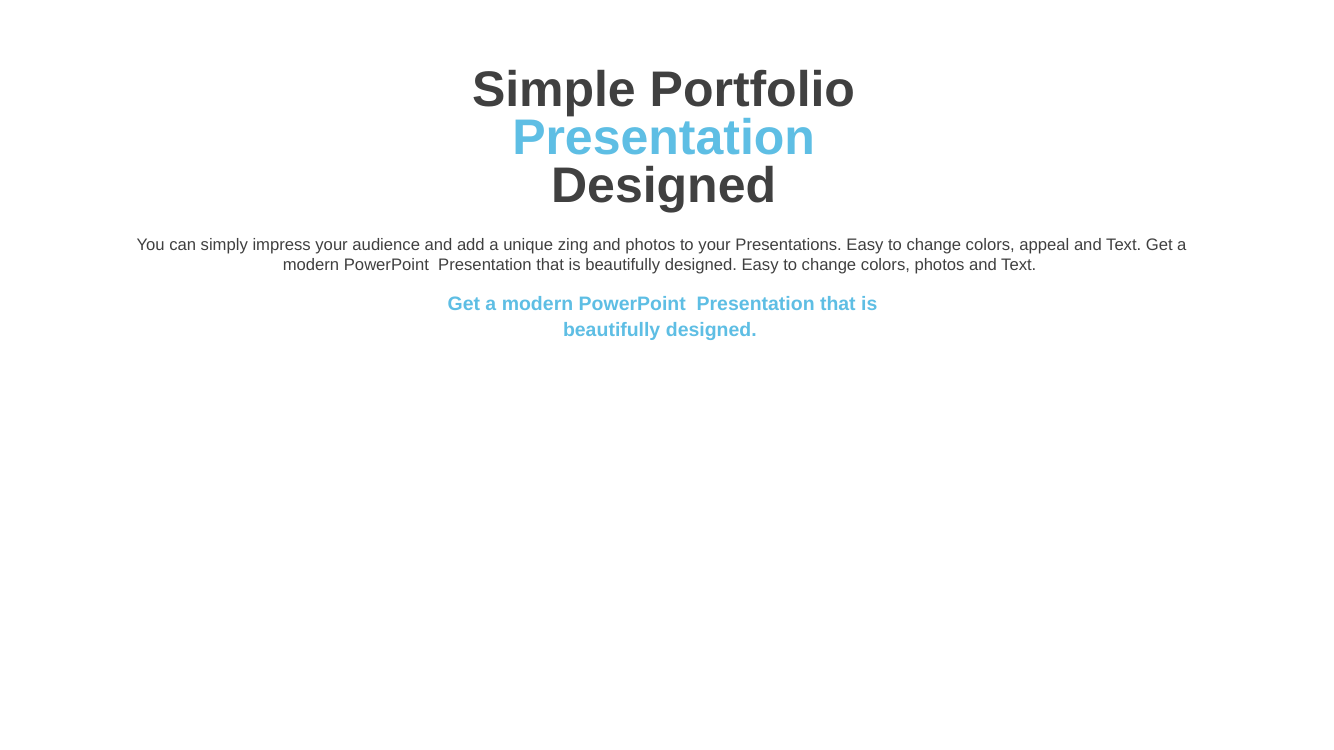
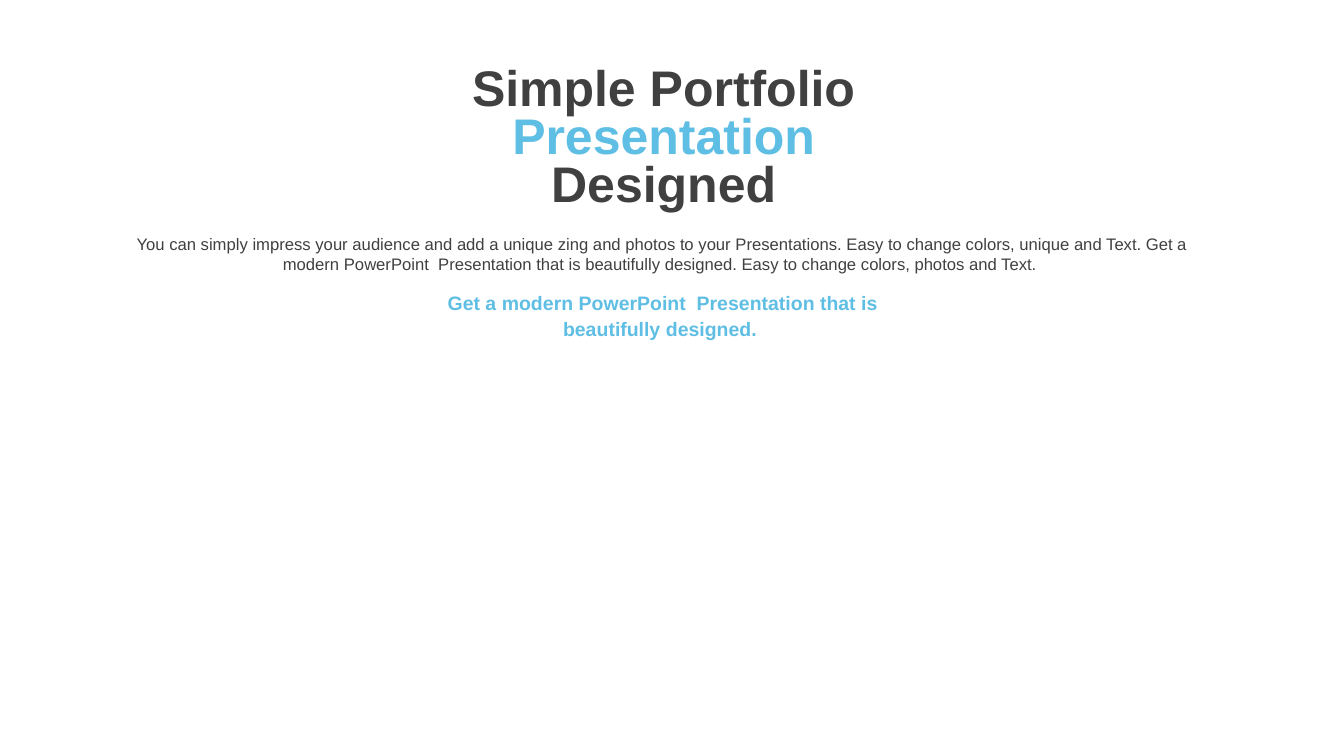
colors appeal: appeal -> unique (1044, 245)
